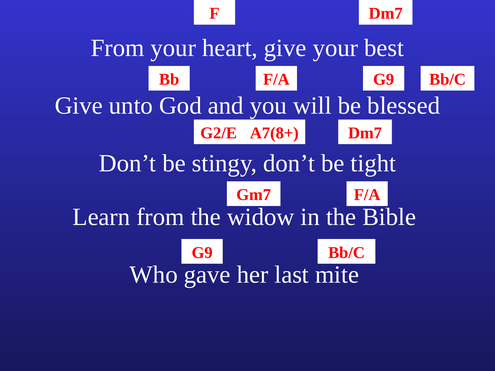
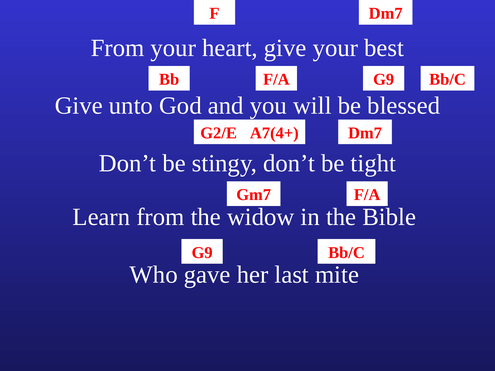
A7(8+: A7(8+ -> A7(4+ (274, 133)
